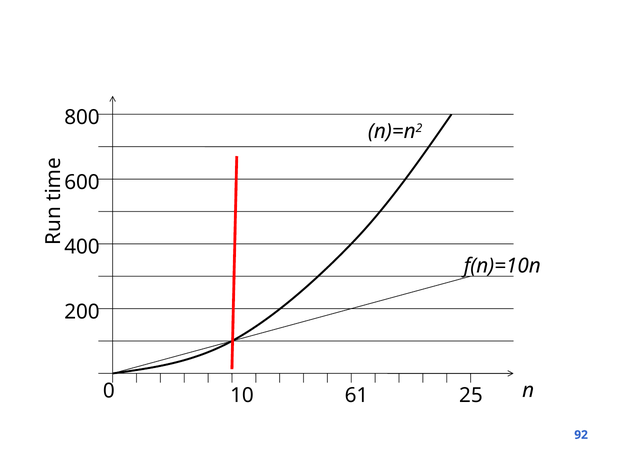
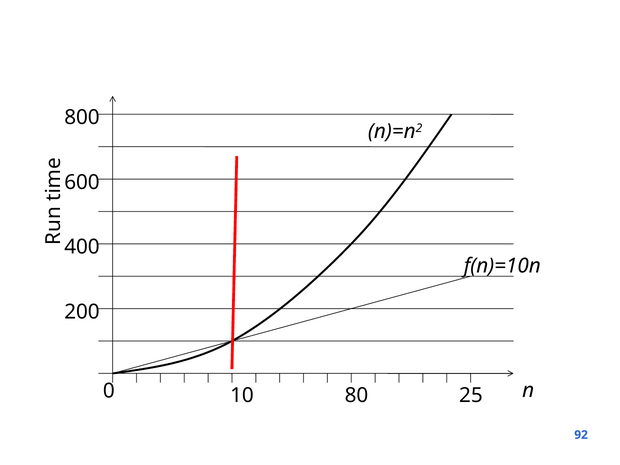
61: 61 -> 80 (356, 395)
